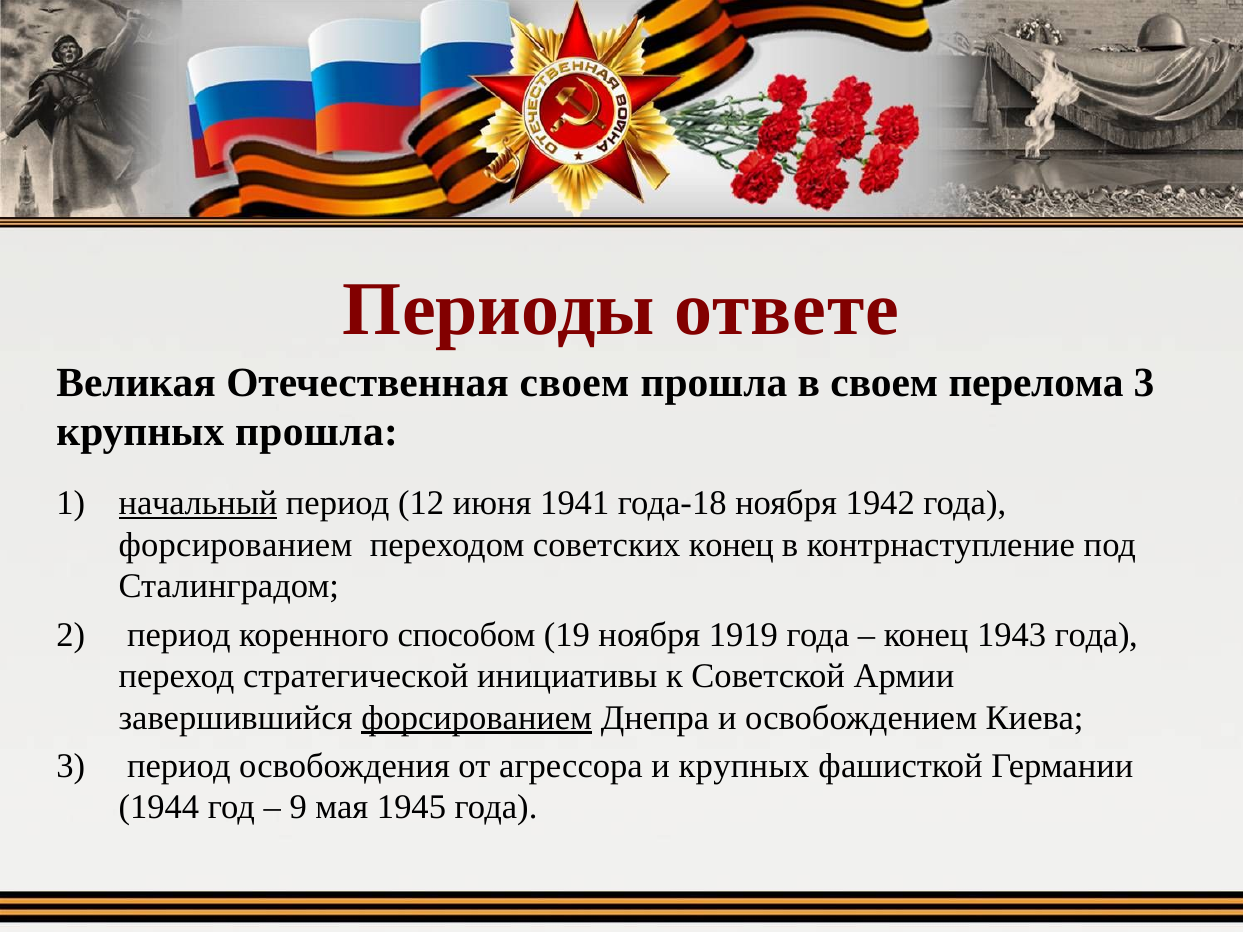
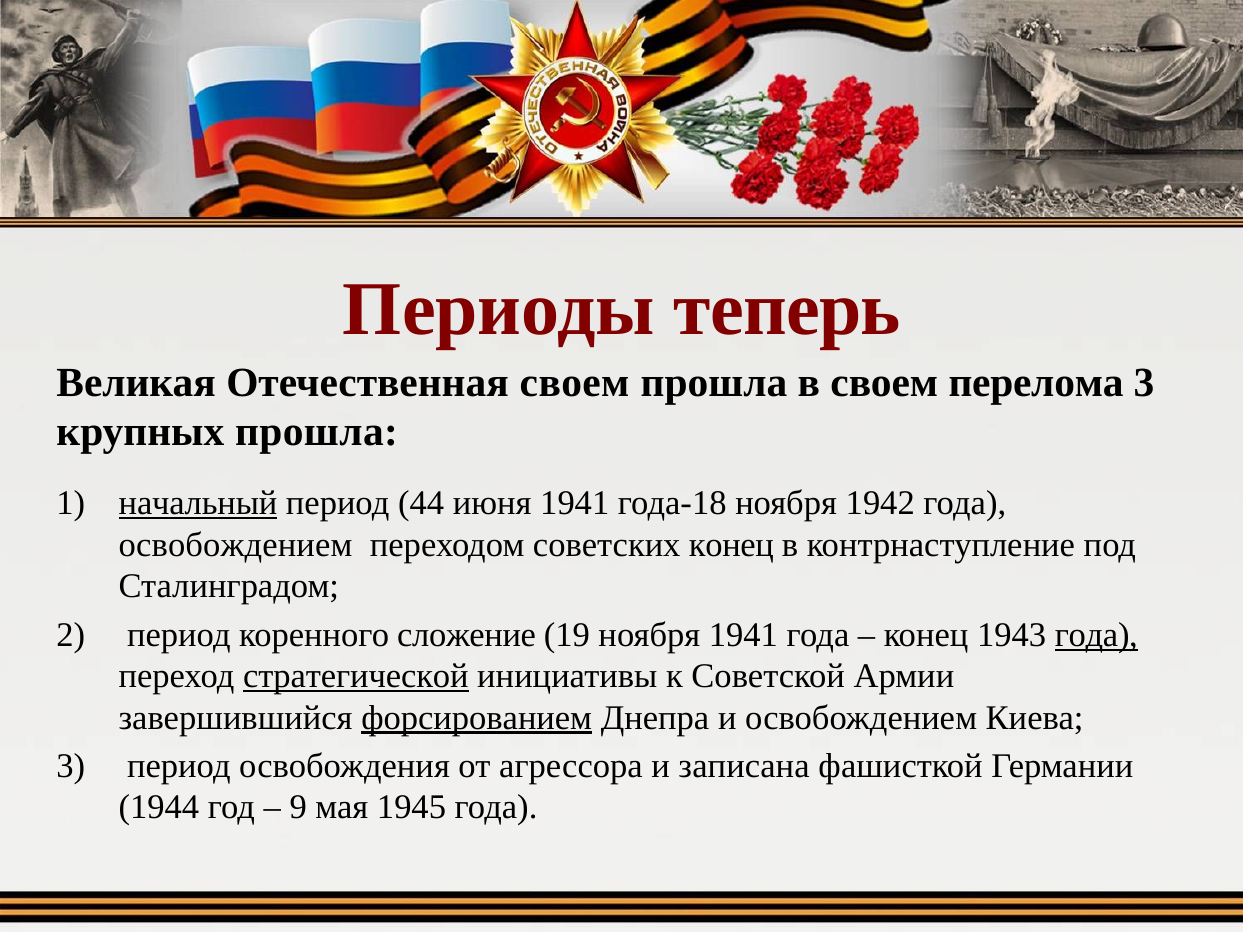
ответе: ответе -> теперь (787, 310)
12: 12 -> 44 (421, 504)
форсированием: форсированием -> освобождением (236, 545)
способом: способом -> сложение (467, 635)
ноября 1919: 1919 -> 1941 (743, 635)
года underline: none -> present (1096, 635)
стратегической underline: none -> present (356, 676)
и крупных: крупных -> записана (744, 766)
